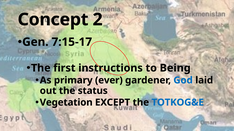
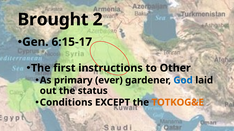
Concept: Concept -> Brought (53, 20)
7:15-17: 7:15-17 -> 6:15-17 (72, 42)
Being: Being -> Other (175, 68)
Vegetation: Vegetation -> Conditions (66, 103)
TOTKOG&E colour: blue -> orange (178, 103)
